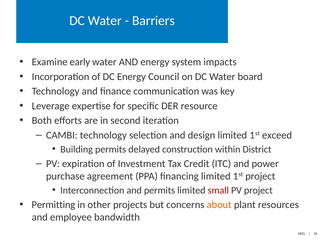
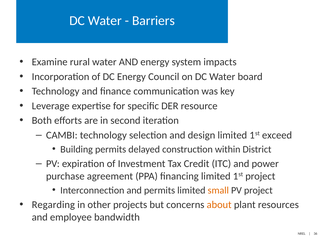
early: early -> rural (80, 62)
small colour: red -> orange (218, 191)
Permitting: Permitting -> Regarding (53, 205)
